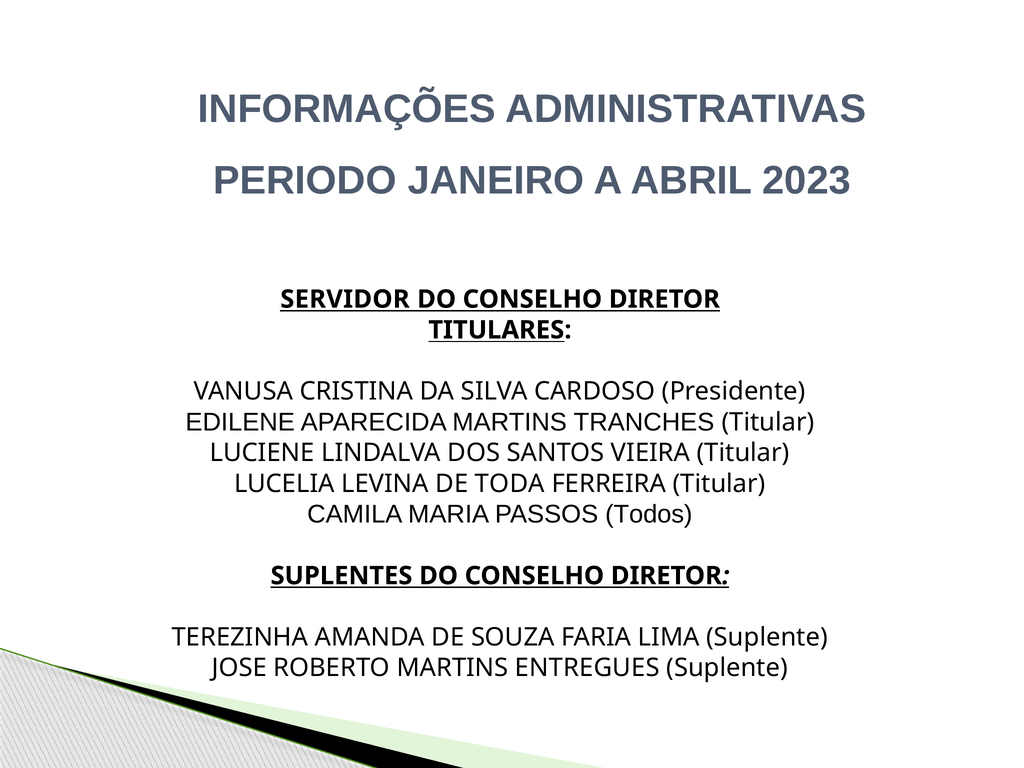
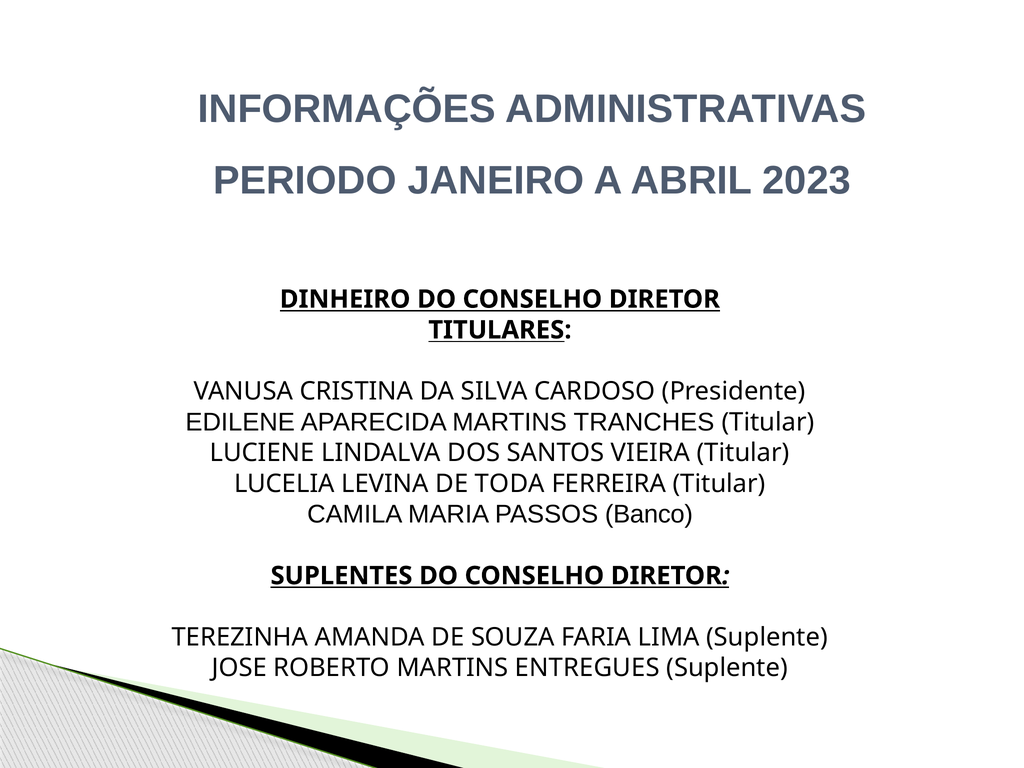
SERVIDOR: SERVIDOR -> DINHEIRO (345, 299)
Todos: Todos -> Banco (649, 514)
